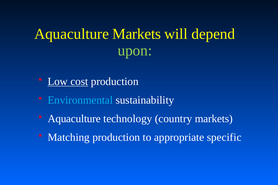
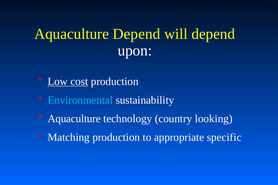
Aquaculture Markets: Markets -> Depend (137, 34)
upon colour: light green -> white (135, 51)
country markets: markets -> looking (214, 119)
